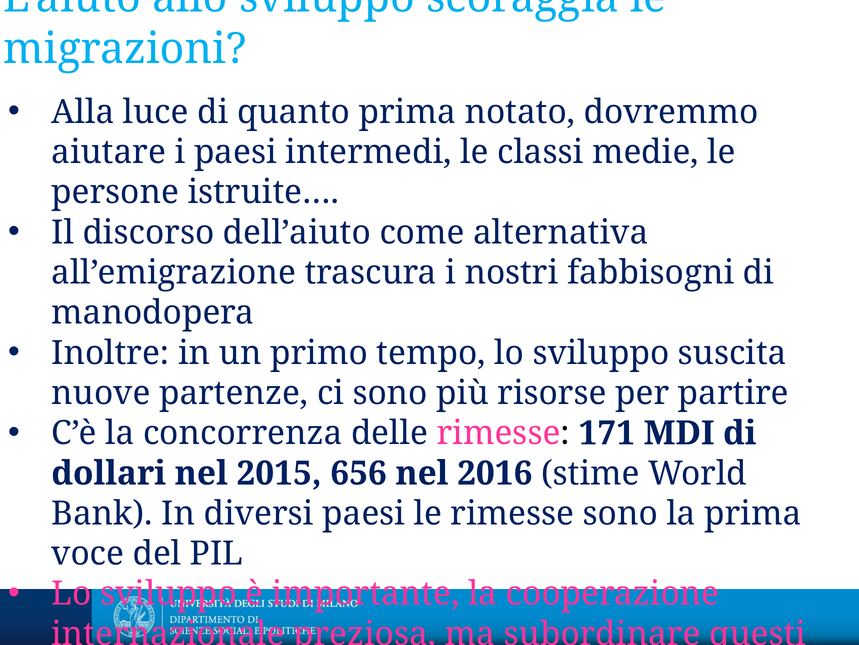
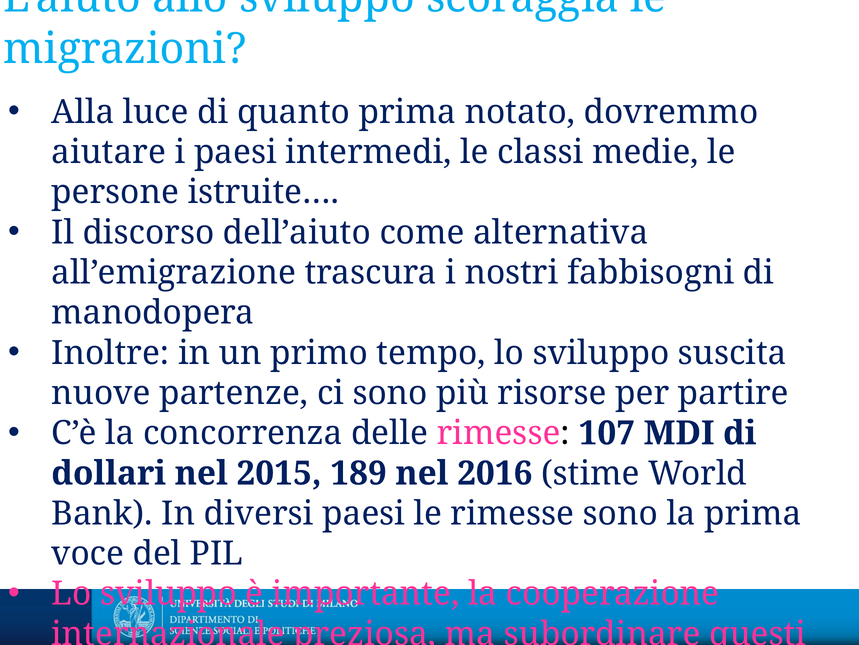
171: 171 -> 107 (607, 433)
656: 656 -> 189 (359, 473)
